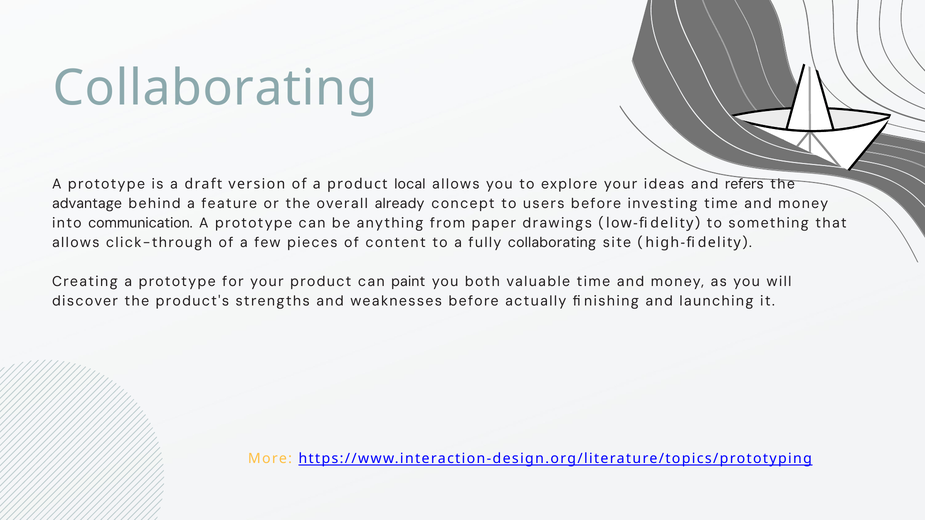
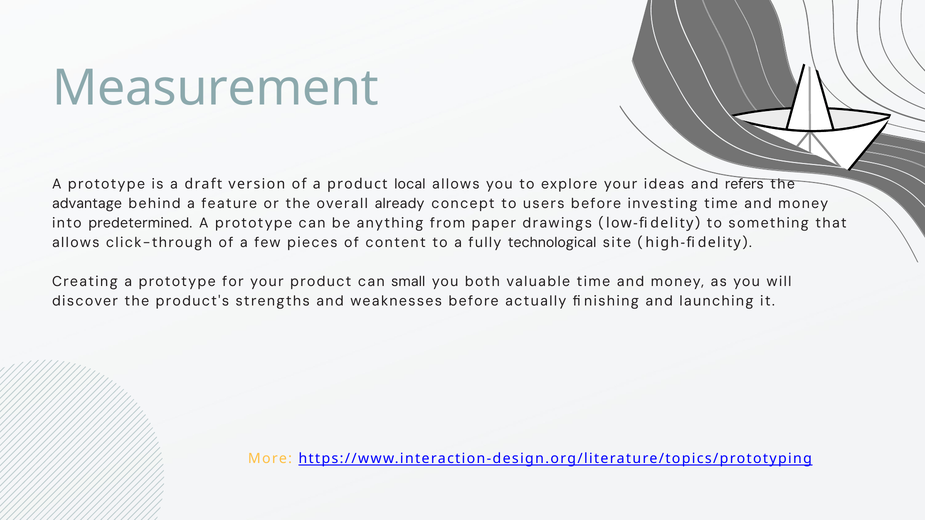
Collaborating: Collaborating -> Measurement (215, 88)
communication: communication -> predetermined (140, 223)
fully collaborating: collaborating -> technological (552, 243)
paint: paint -> small (408, 282)
